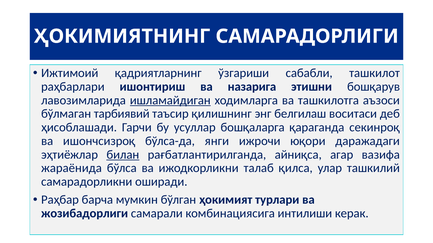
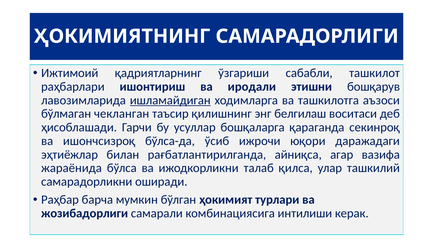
назарига: назарига -> иродали (252, 87)
тарбиявий: тарбиявий -> чекланган (122, 114)
янги: янги -> ўсиб (217, 141)
билан underline: present -> none (123, 155)
